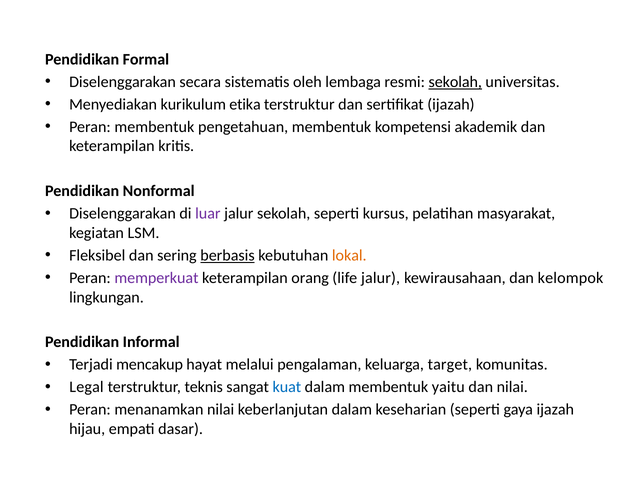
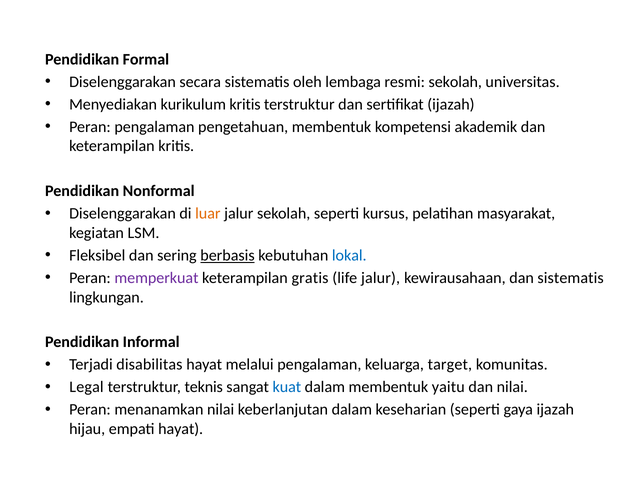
sekolah underline: present -> none (455, 82)
kurikulum etika: etika -> kritis (245, 104)
Peran membentuk: membentuk -> pengalaman (154, 127)
luar colour: purple -> orange (208, 214)
lokal colour: orange -> blue (349, 256)
orang: orang -> gratis (310, 278)
dan kelompok: kelompok -> sistematis (571, 278)
mencakup: mencakup -> disabilitas (149, 365)
empati dasar: dasar -> hayat (181, 429)
